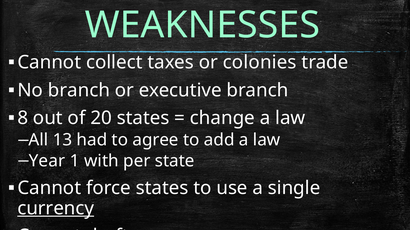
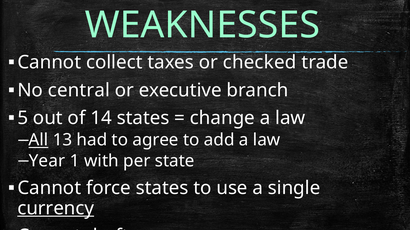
colonies: colonies -> checked (260, 63)
No branch: branch -> central (79, 91)
8: 8 -> 5 (23, 119)
20: 20 -> 14 (101, 119)
All underline: none -> present (38, 140)
